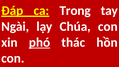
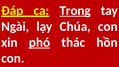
Trong underline: none -> present (75, 11)
